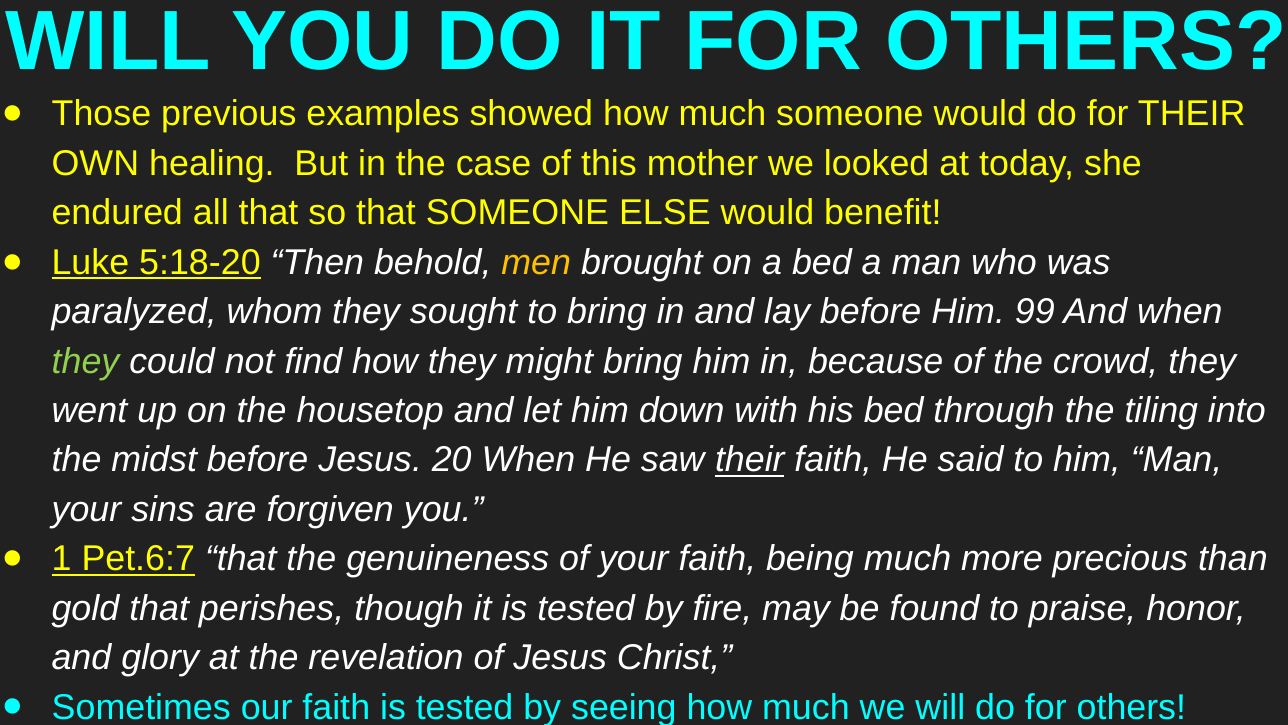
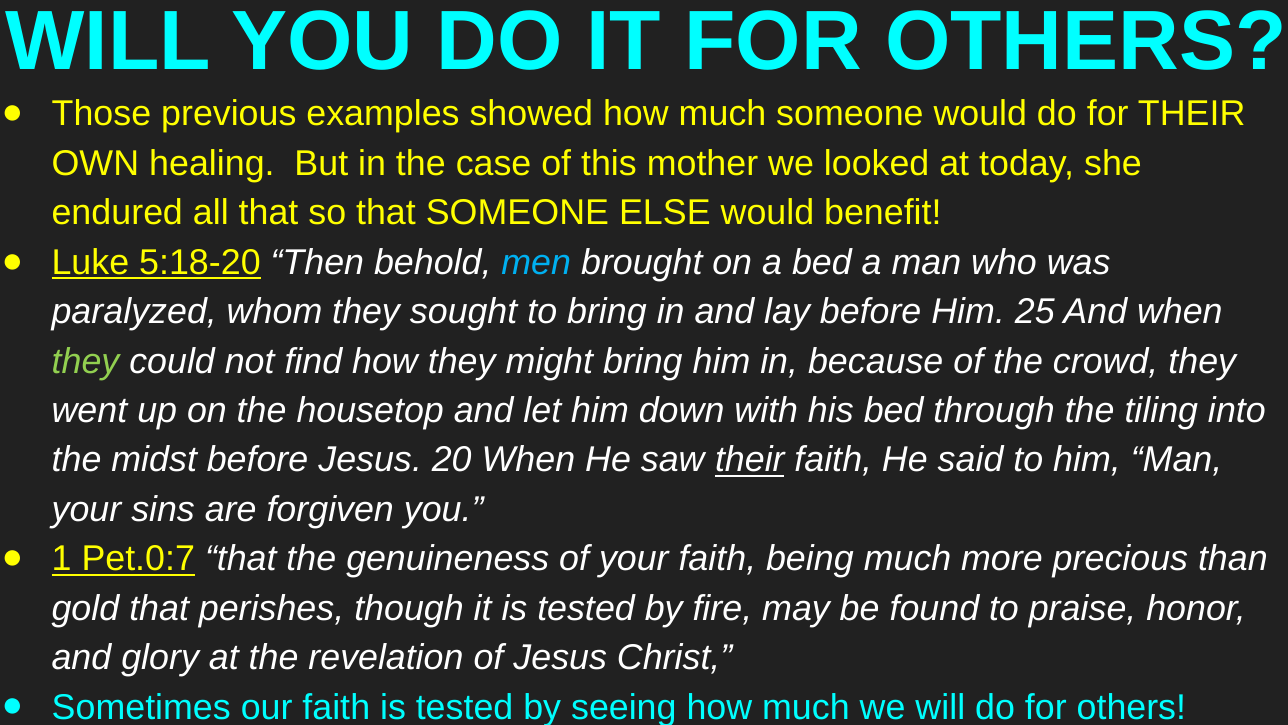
men colour: yellow -> light blue (536, 262)
99: 99 -> 25 (1035, 312)
Pet.6:7: Pet.6:7 -> Pet.0:7 (138, 559)
